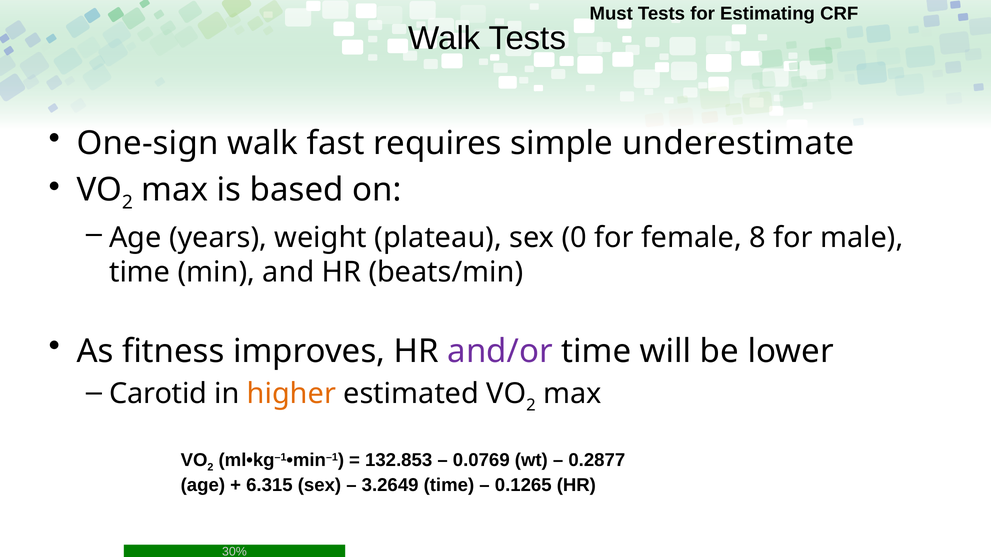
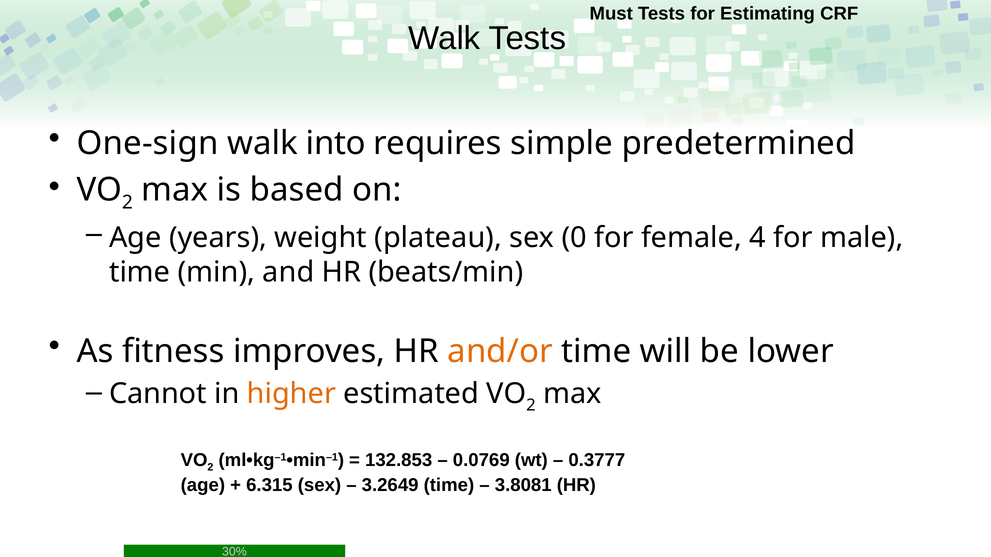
fast: fast -> into (336, 144)
underestimate: underestimate -> predetermined (738, 144)
8: 8 -> 4 (758, 238)
and/or colour: purple -> orange (500, 351)
Carotid: Carotid -> Cannot (158, 394)
0.2877: 0.2877 -> 0.3777 (597, 460)
0.1265: 0.1265 -> 3.8081 (523, 486)
